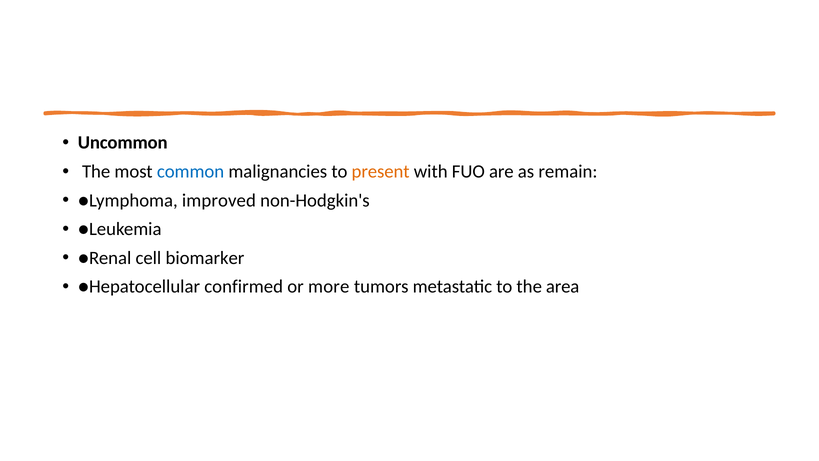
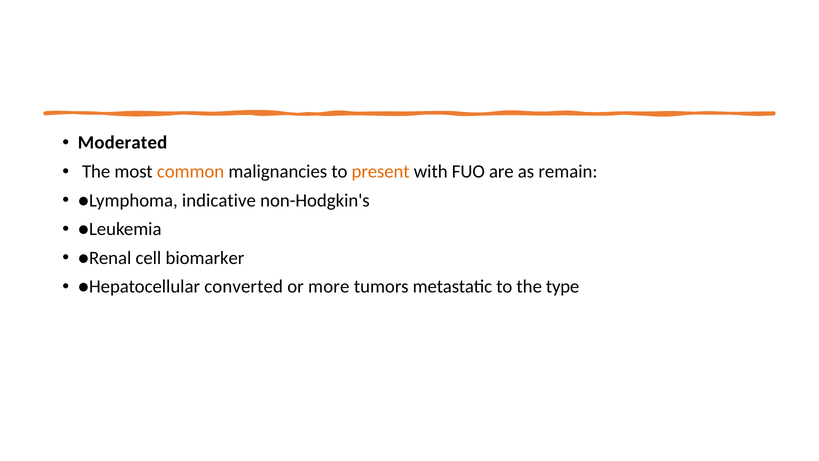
Uncommon: Uncommon -> Moderated (123, 143)
common colour: blue -> orange (191, 171)
improved: improved -> indicative (219, 200)
confirmed: confirmed -> converted (244, 287)
area: area -> type (563, 287)
